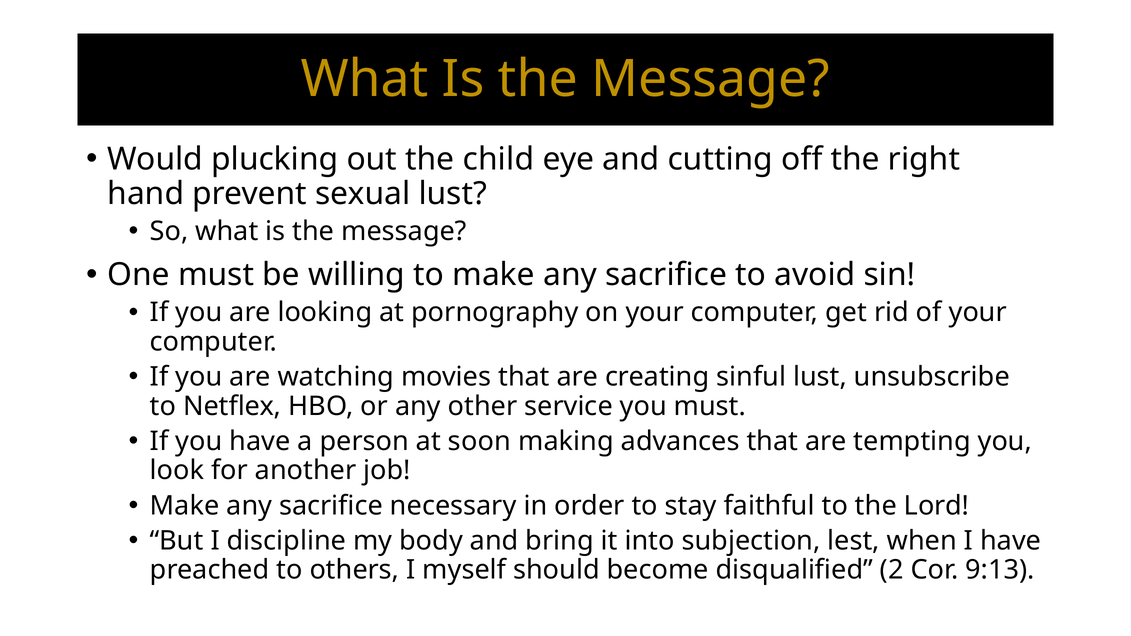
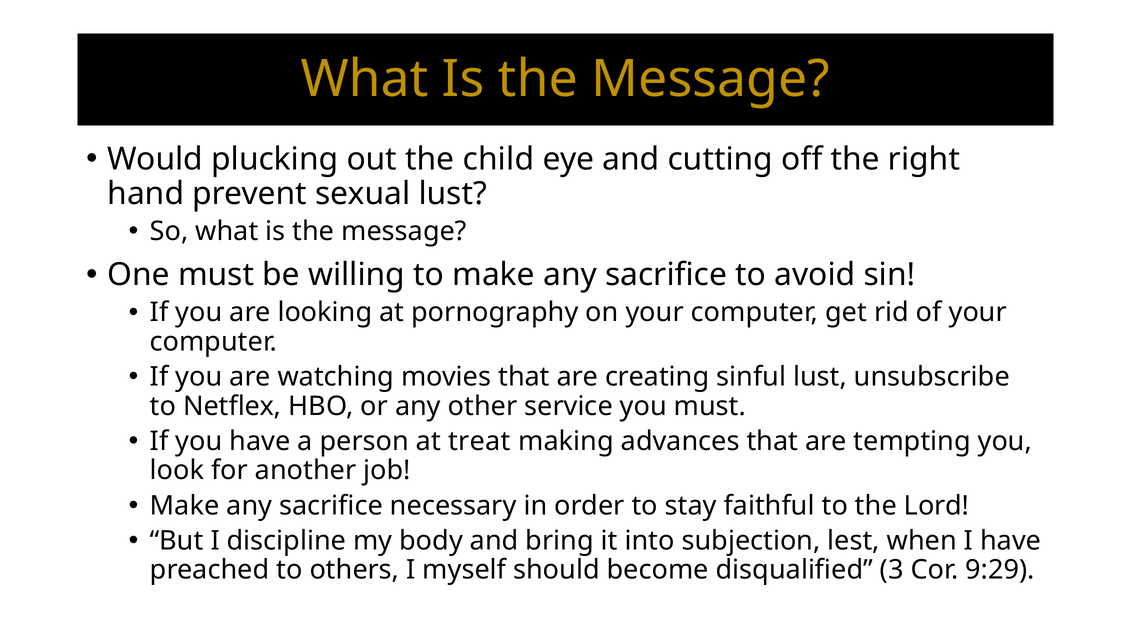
soon: soon -> treat (480, 441)
2: 2 -> 3 (892, 570)
9:13: 9:13 -> 9:29 (1000, 570)
